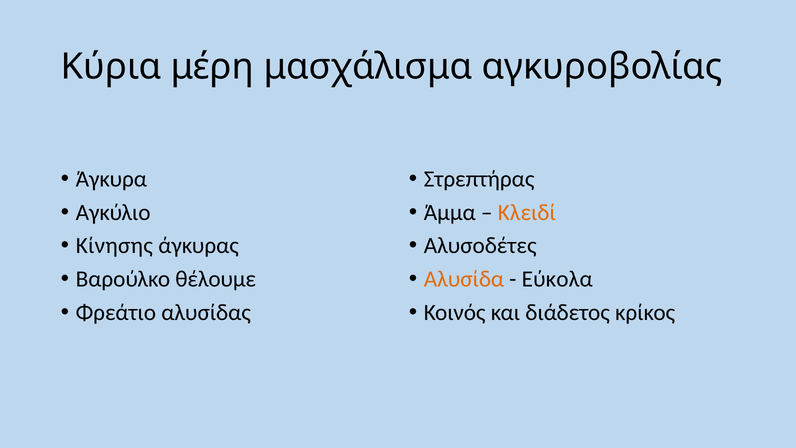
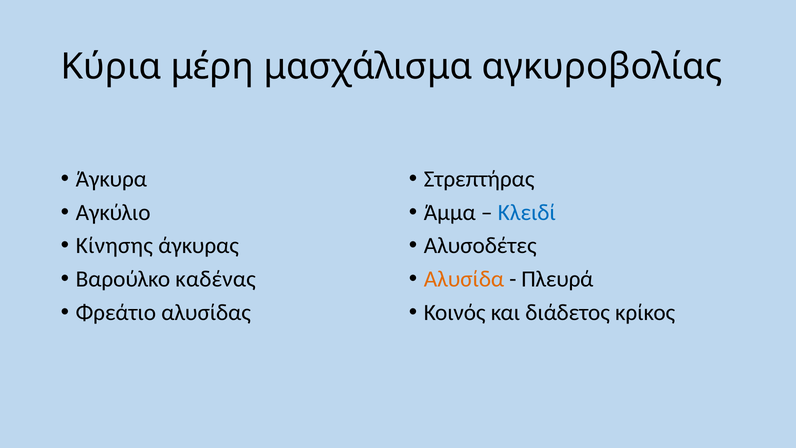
Κλειδί colour: orange -> blue (527, 212)
θέλουμε: θέλουμε -> καδένας (216, 279)
Εύκολα: Εύκολα -> Πλευρά (557, 279)
